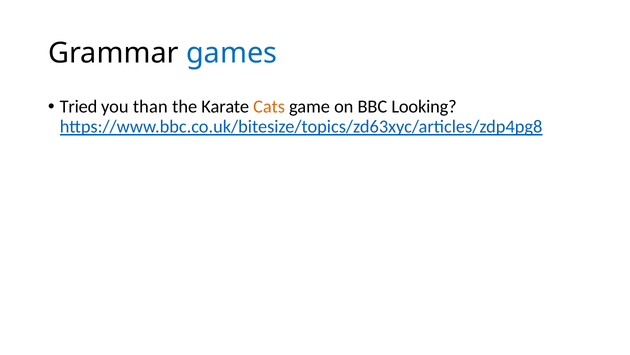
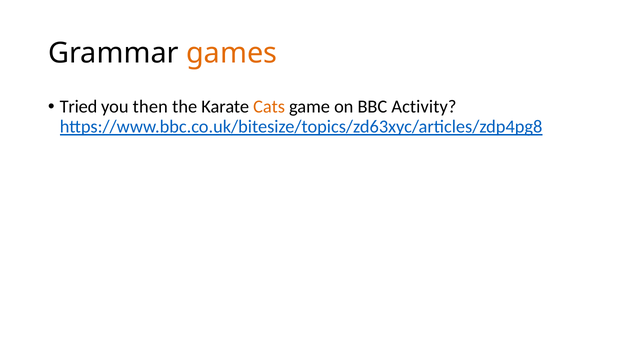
games colour: blue -> orange (232, 53)
than: than -> then (150, 107)
Looking: Looking -> Activity (424, 107)
